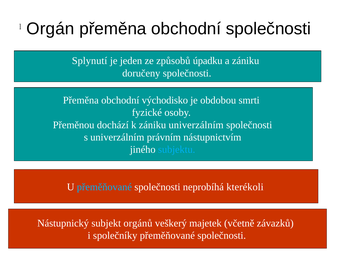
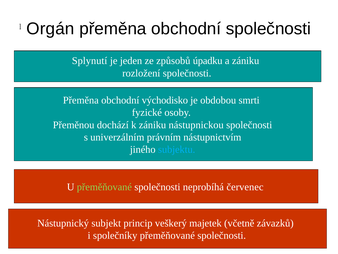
doručeny: doručeny -> rozložení (141, 73)
zániku univerzálním: univerzálním -> nástupnickou (196, 125)
přeměňované colour: light blue -> light green (104, 187)
kterékoli: kterékoli -> červenec (245, 187)
orgánů: orgánů -> princip (138, 223)
